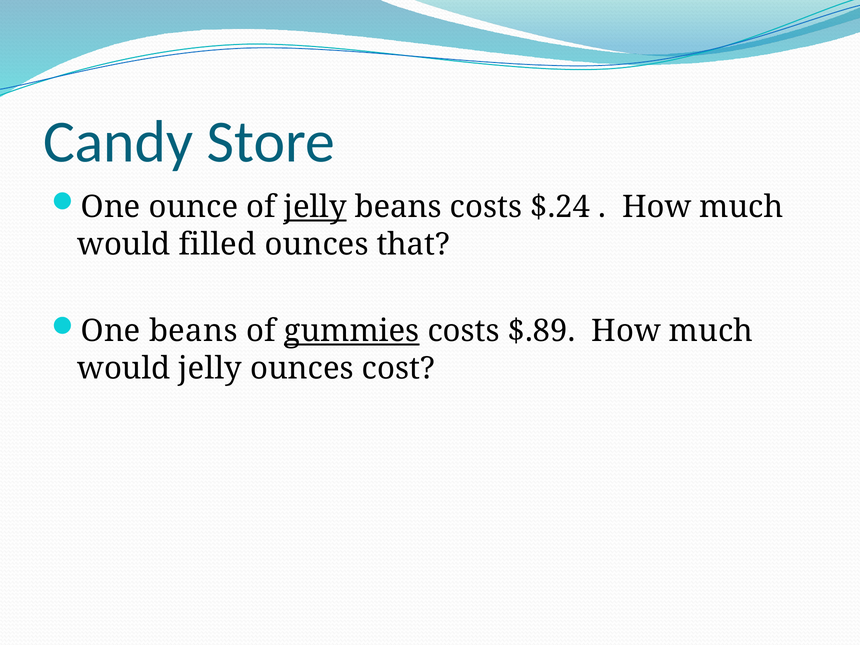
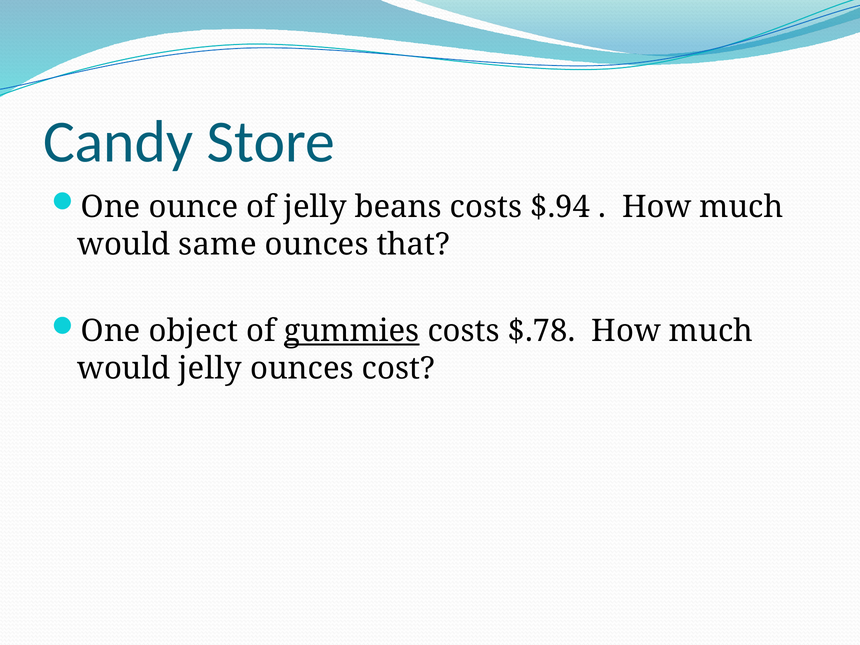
jelly underline: present -> none (315, 207)
$.24: $.24 -> $.94 (560, 207)
filled: filled -> same (218, 244)
One beans: beans -> object (193, 331)
$.89: $.89 -> $.78 (542, 331)
